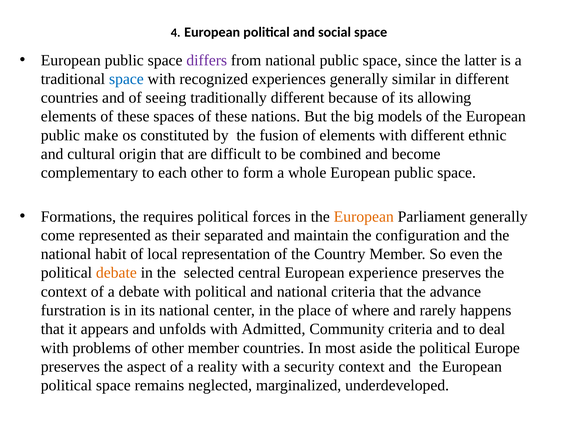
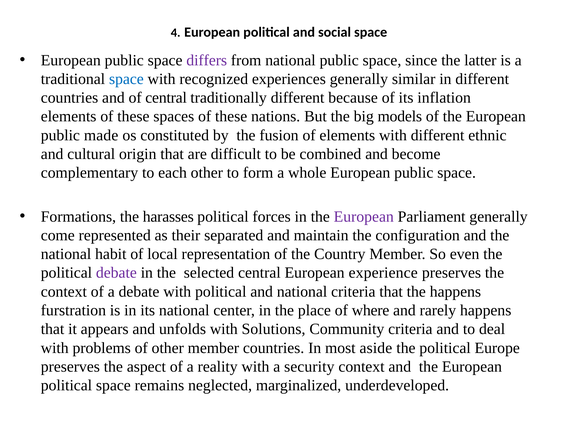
of seeing: seeing -> central (166, 98)
allowing: allowing -> inflation (444, 98)
make: make -> made (101, 135)
requires: requires -> harasses (168, 217)
European colour: orange -> purple (364, 217)
debate colour: orange -> purple (116, 273)
the advance: advance -> happens (455, 292)
Admitted: Admitted -> Solutions (274, 329)
